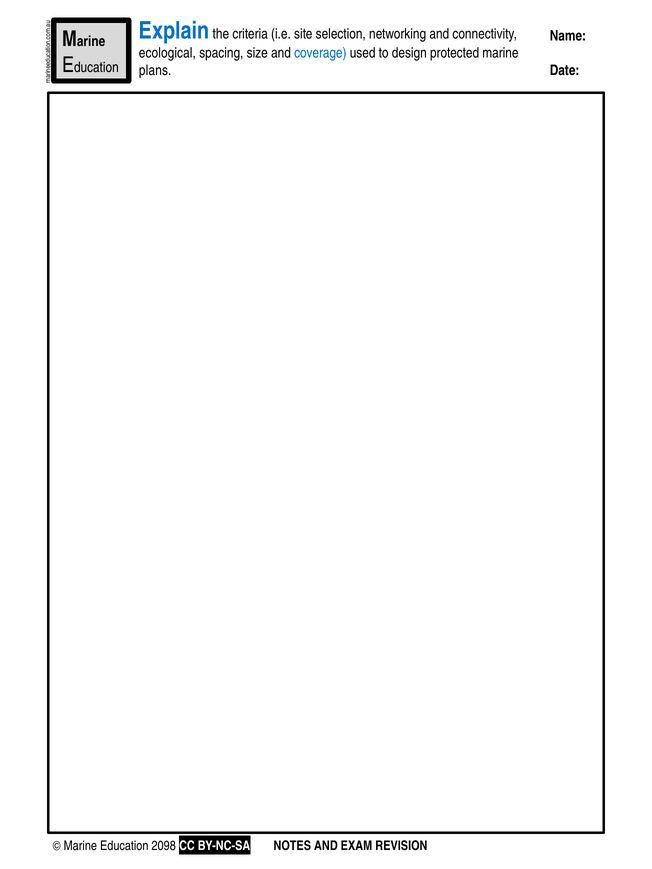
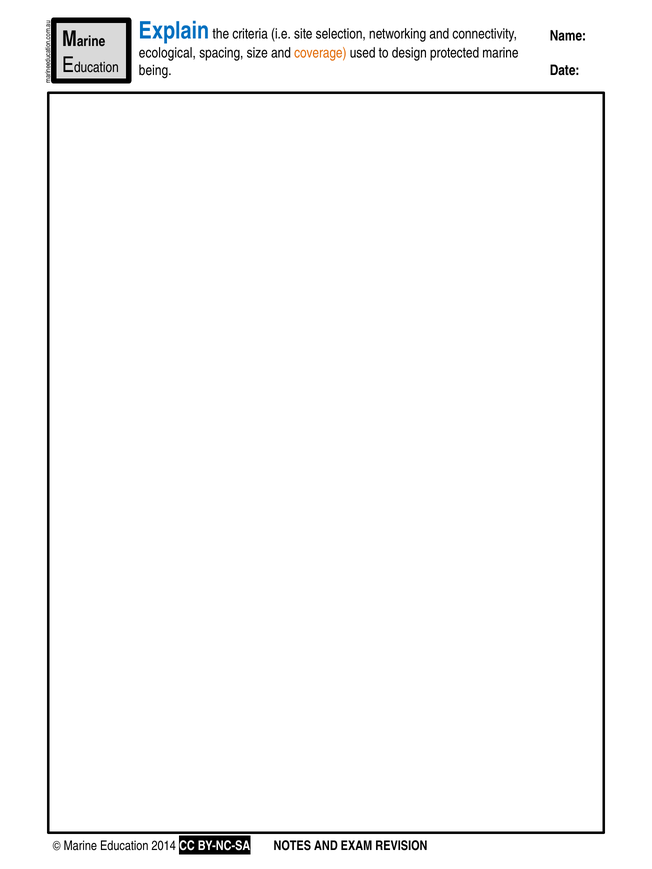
coverage colour: blue -> orange (320, 53)
plans: plans -> being (155, 71)
2098: 2098 -> 2014 (164, 846)
